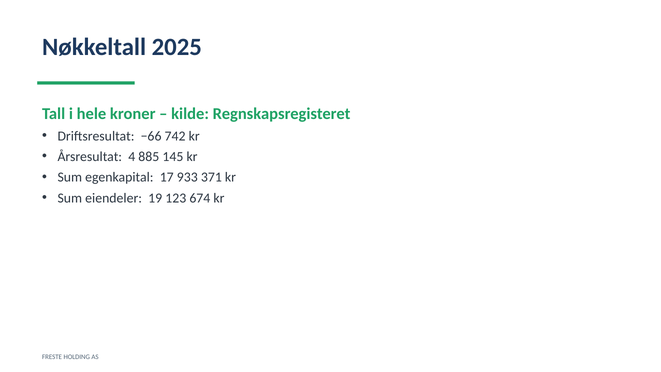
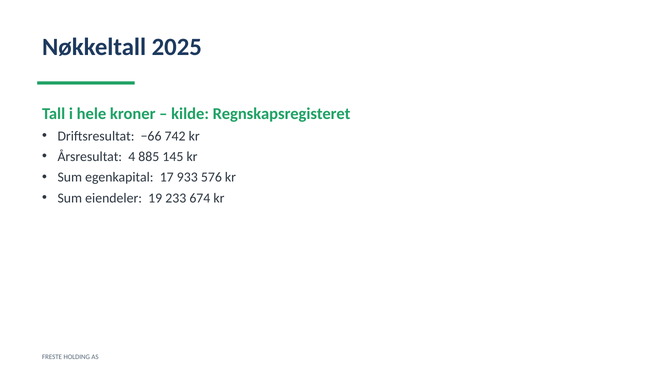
371: 371 -> 576 (211, 177)
123: 123 -> 233 (176, 198)
